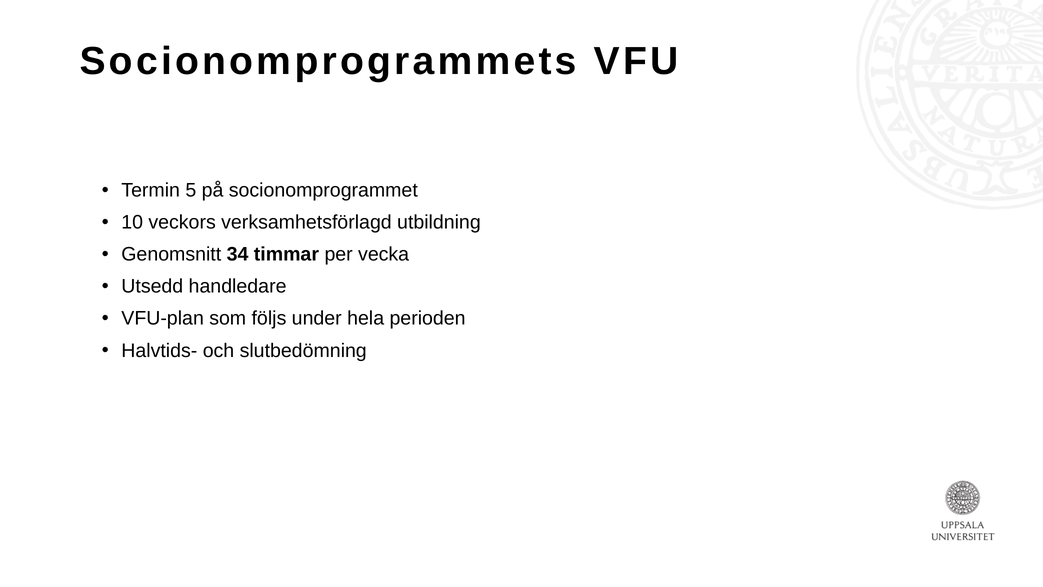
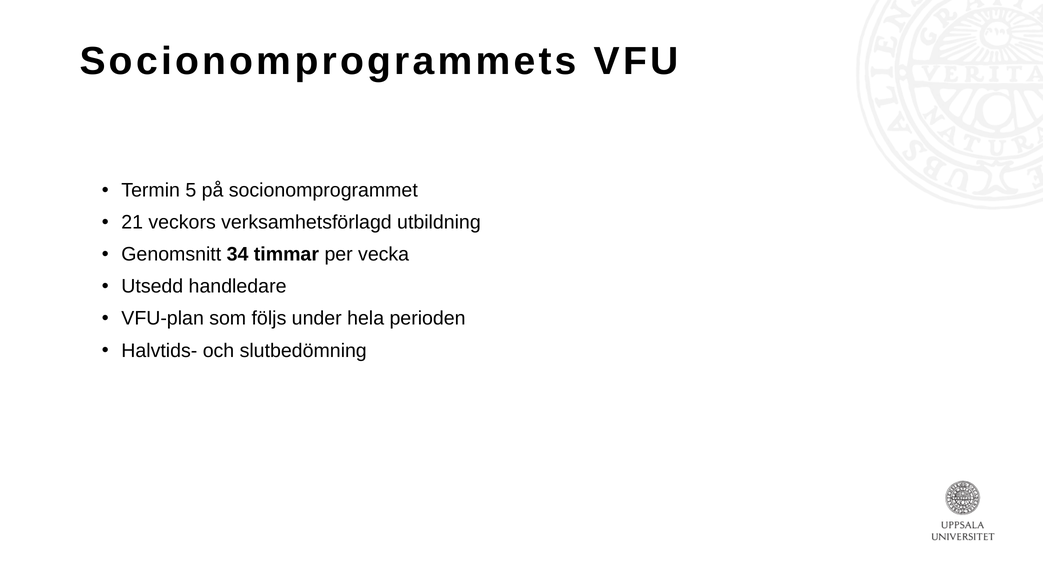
10: 10 -> 21 (132, 222)
